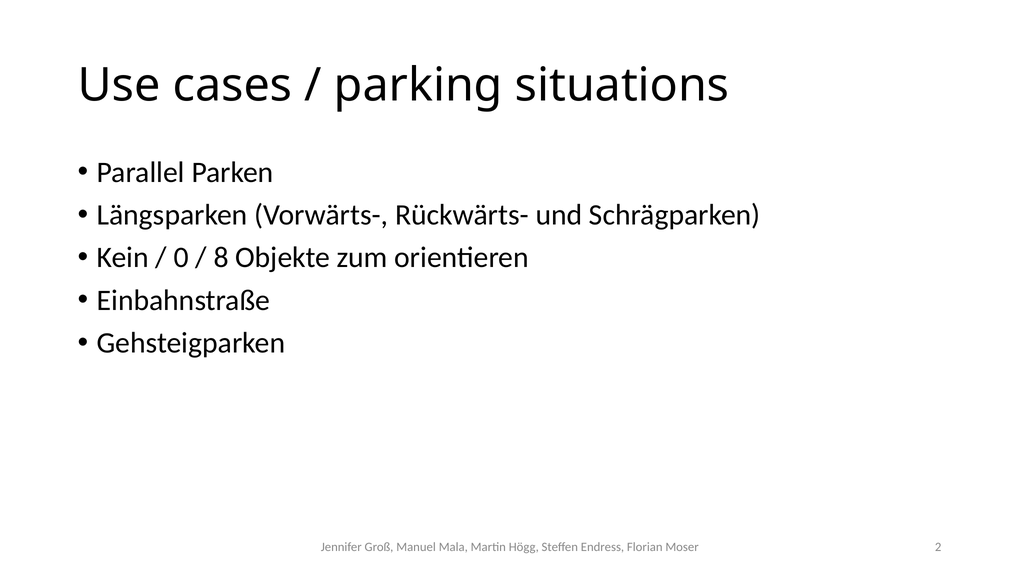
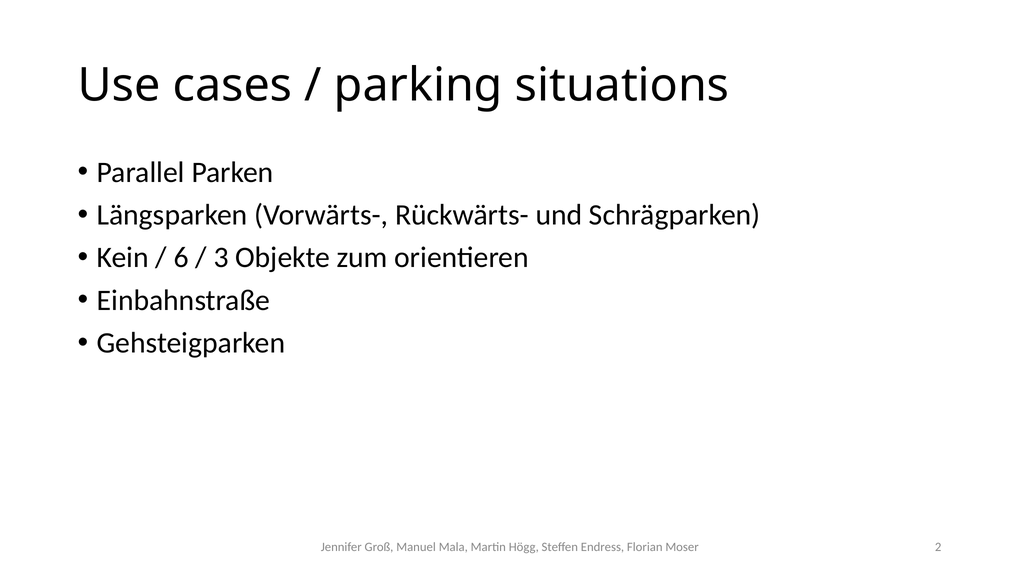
0: 0 -> 6 (181, 258)
8: 8 -> 3 (221, 258)
